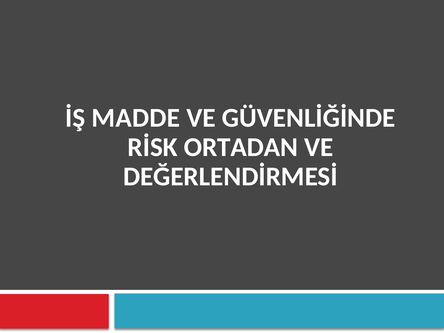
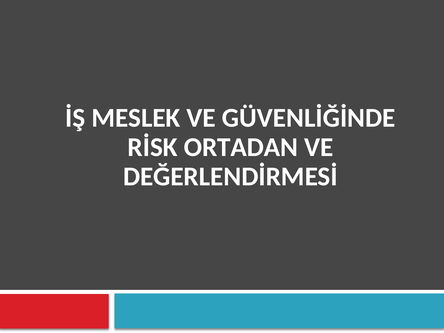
MADDE: MADDE -> MESLEK (136, 118)
